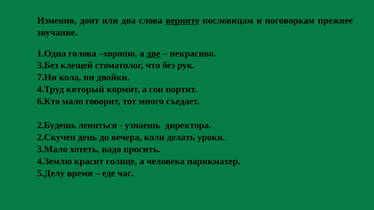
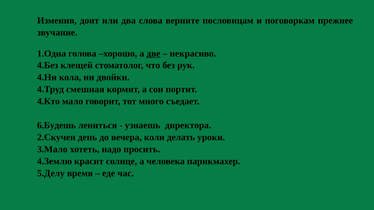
верните underline: present -> none (183, 21)
3.Без: 3.Без -> 4.Без (48, 66)
7.Ни: 7.Ни -> 4.Ни (47, 78)
который: который -> смешная (85, 90)
6.Кто: 6.Кто -> 4.Кто (48, 102)
2.Будешь: 2.Будешь -> 6.Будешь (57, 126)
